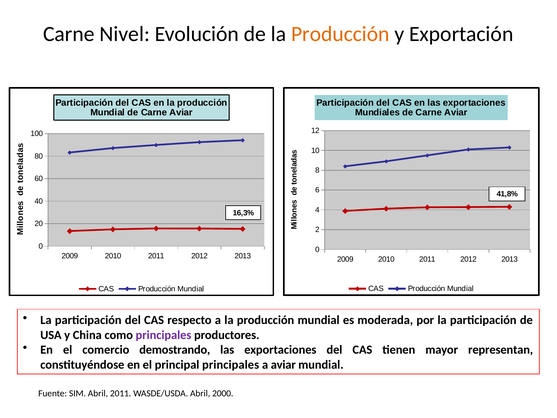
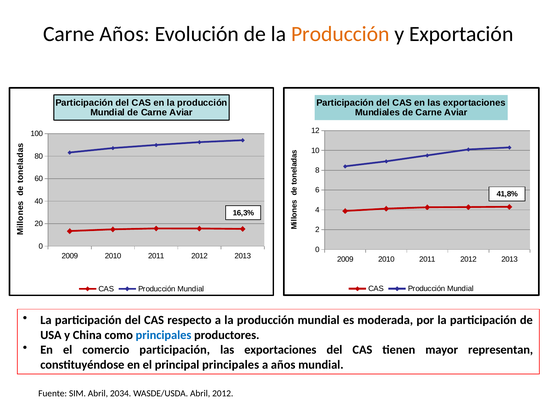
Carne Nivel: Nivel -> Años (125, 34)
principales colour: purple -> blue (164, 335)
comercio demostrando: demostrando -> participación (175, 350)
a aviar: aviar -> años (283, 365)
Abril 2011: 2011 -> 2034 (121, 393)
Abril 2000: 2000 -> 2012 (223, 393)
